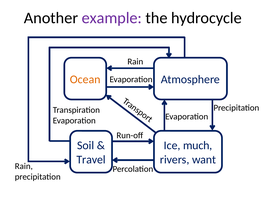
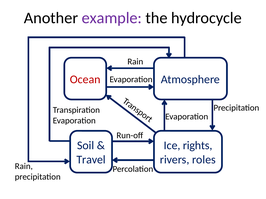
Ocean colour: orange -> red (85, 80)
much: much -> rights (198, 146)
want: want -> roles (204, 160)
